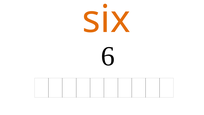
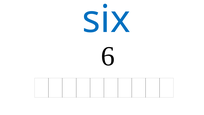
six colour: orange -> blue (106, 19)
